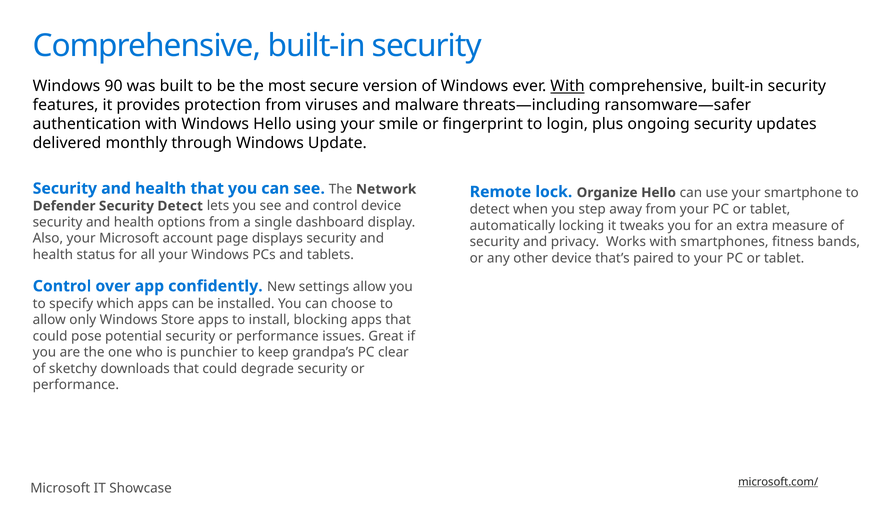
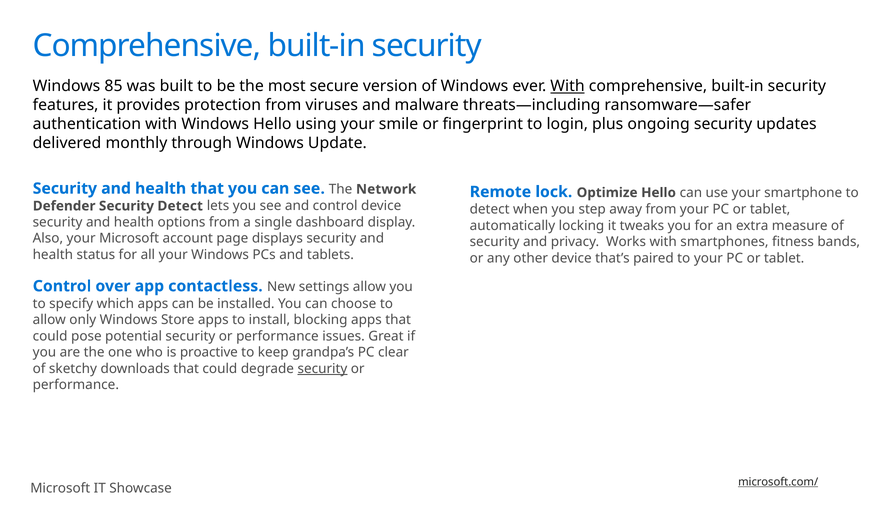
90: 90 -> 85 (114, 86)
Organize: Organize -> Optimize (607, 192)
confidently: confidently -> contactless (215, 286)
punchier: punchier -> proactive (209, 352)
security underline: none -> present (322, 368)
